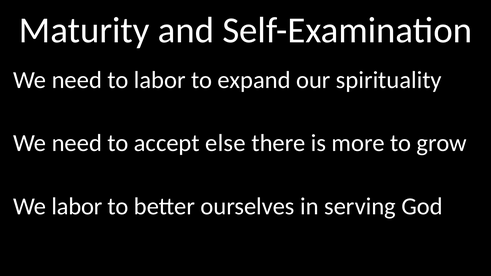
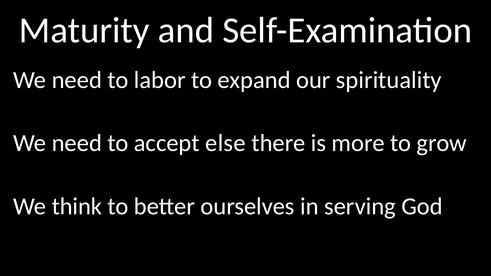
We labor: labor -> think (77, 207)
